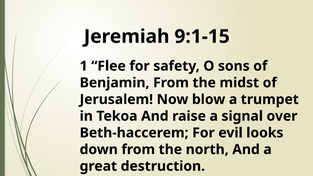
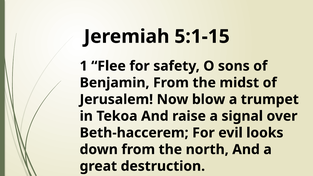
9:1-15: 9:1-15 -> 5:1-15 (202, 37)
